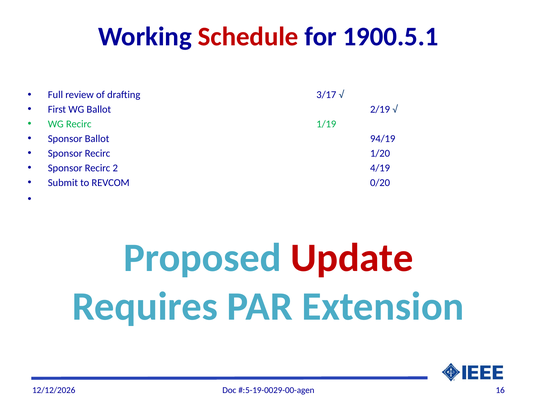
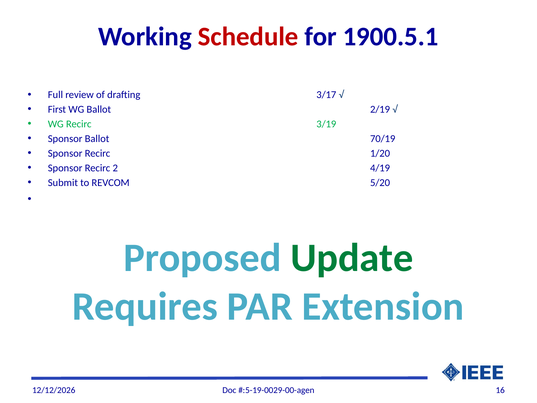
1/19: 1/19 -> 3/19 (326, 124)
94/19: 94/19 -> 70/19 (383, 139)
0/20: 0/20 -> 5/20 (380, 182)
Update colour: red -> green (352, 258)
